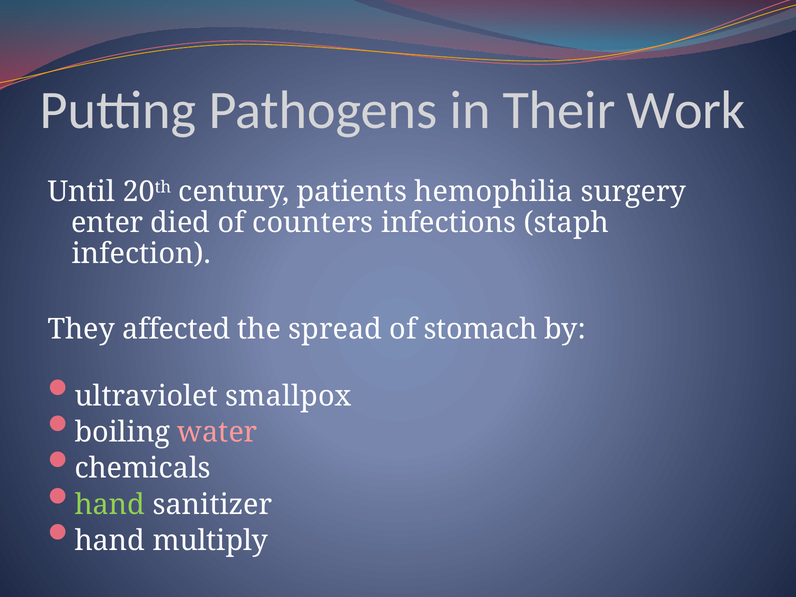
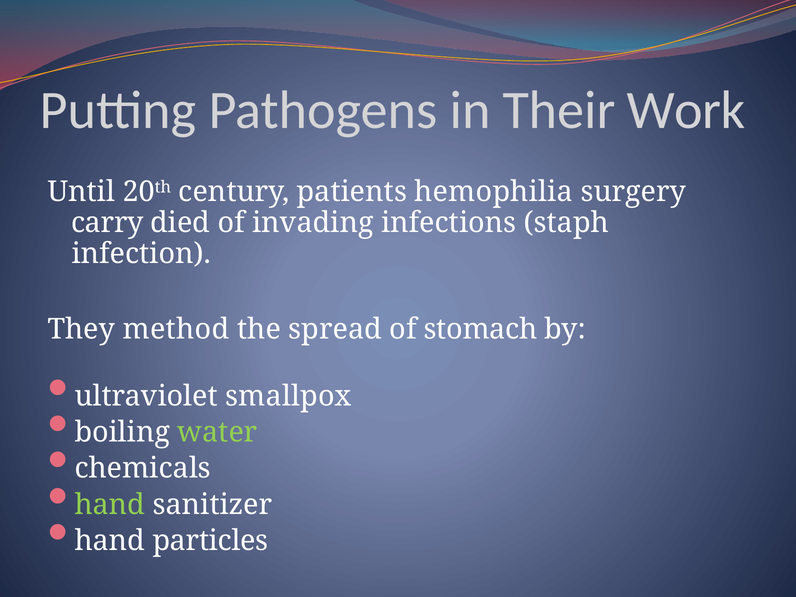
enter: enter -> carry (107, 223)
counters: counters -> invading (313, 223)
affected: affected -> method (176, 329)
water colour: pink -> light green (218, 432)
multiply: multiply -> particles (210, 541)
